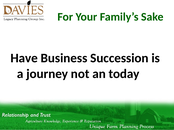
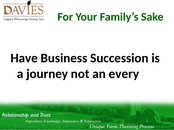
today: today -> every (124, 74)
